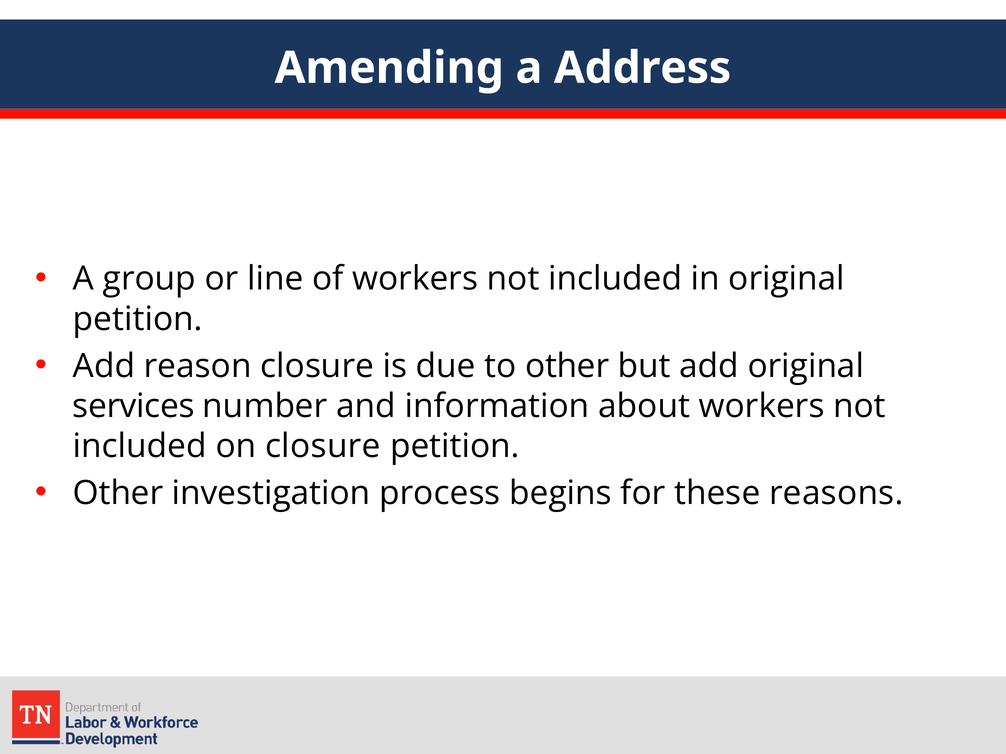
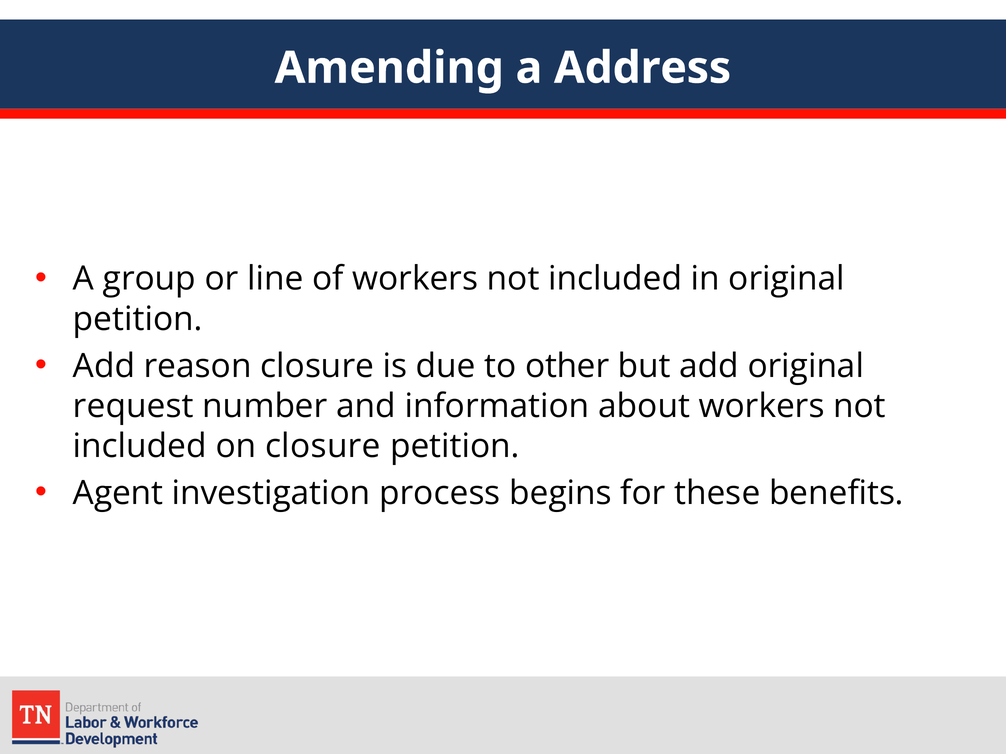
services: services -> request (133, 406)
Other: Other -> Agent (118, 494)
reasons: reasons -> benefits (836, 494)
